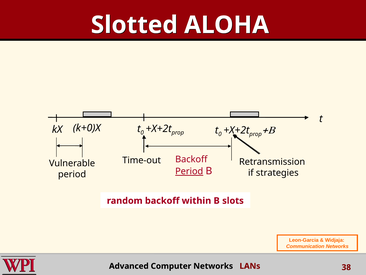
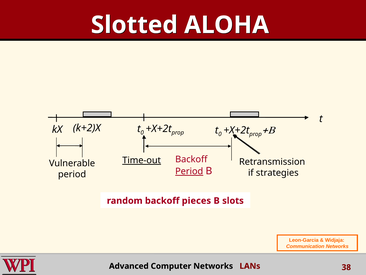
k+0)X: k+0)X -> k+2)X (87, 128)
Time-out underline: none -> present (142, 160)
within: within -> pieces (196, 200)
